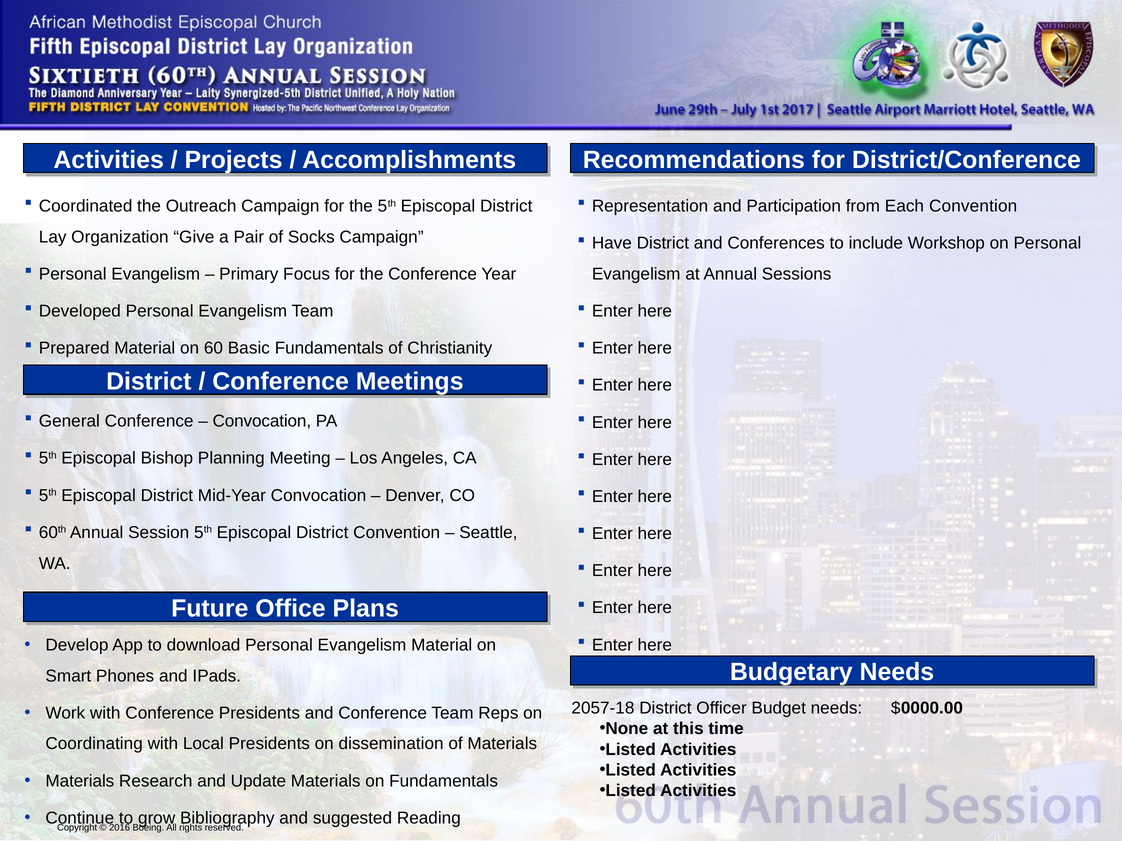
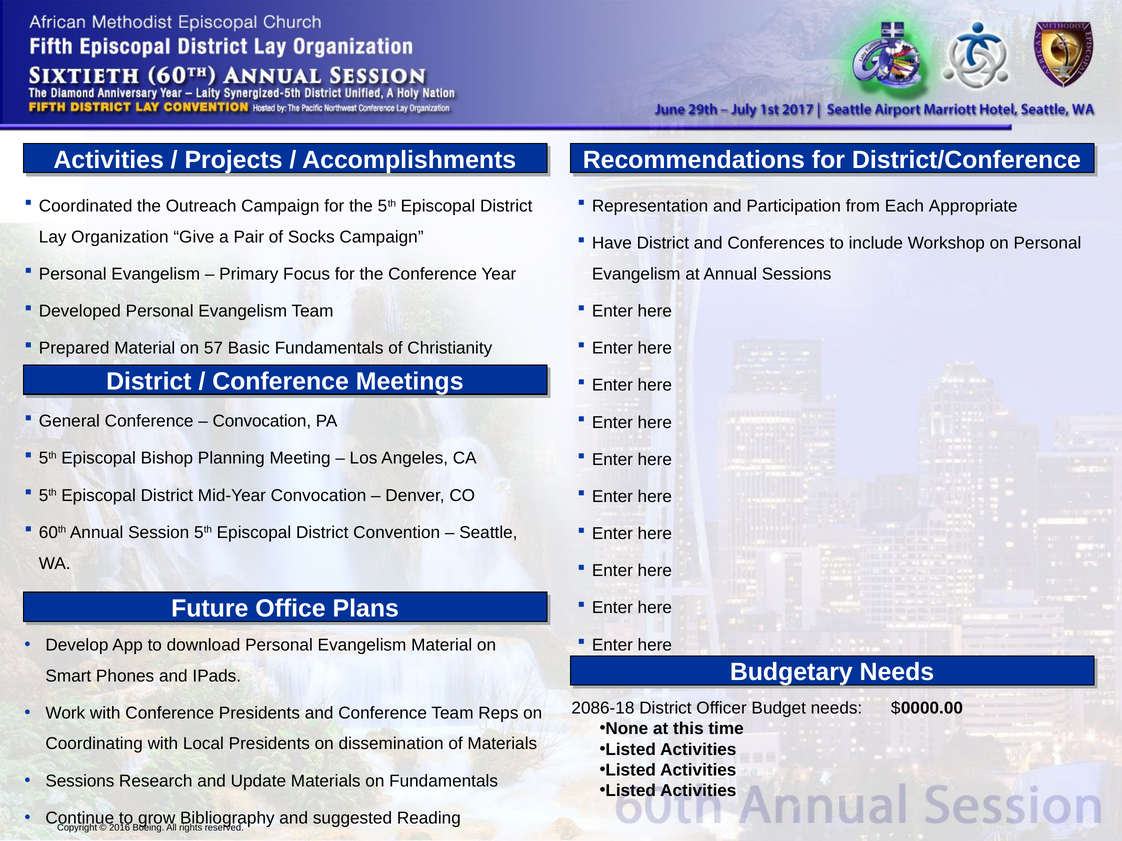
Each Convention: Convention -> Appropriate (973, 206)
60: 60 -> 57 (213, 348)
2057-18: 2057-18 -> 2086-18 (603, 709)
Materials: Materials -> Sessions (80, 781)
